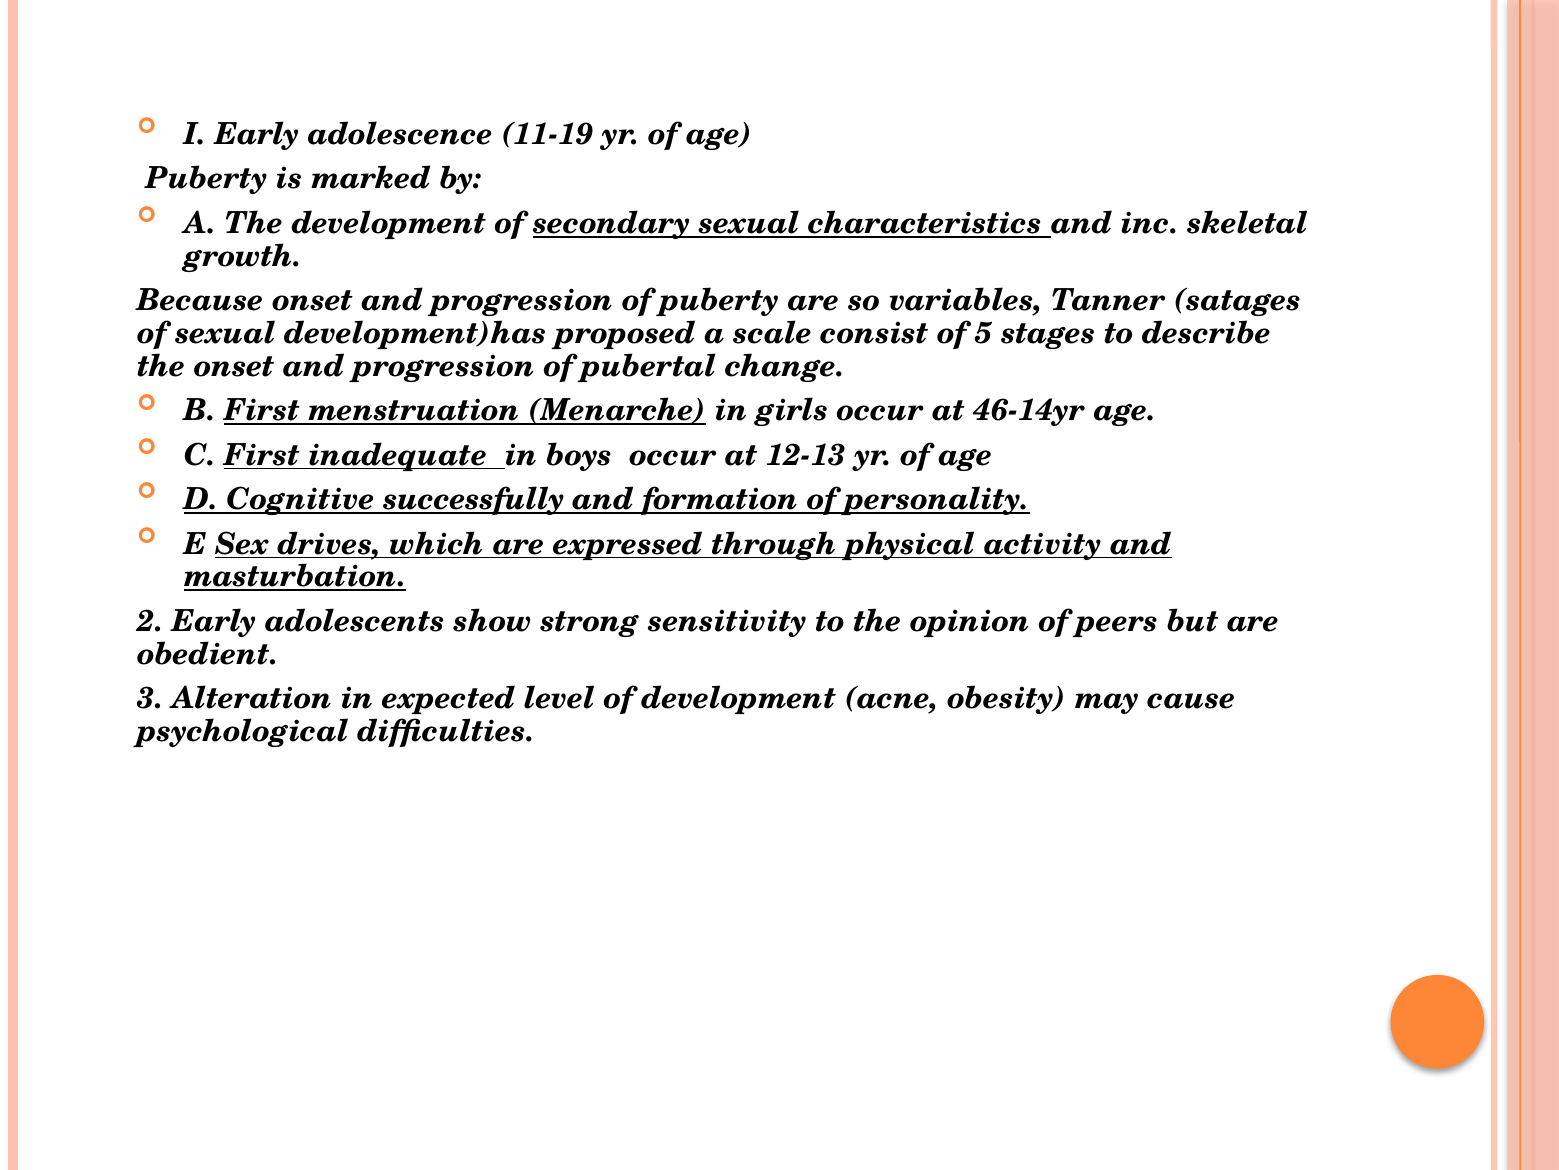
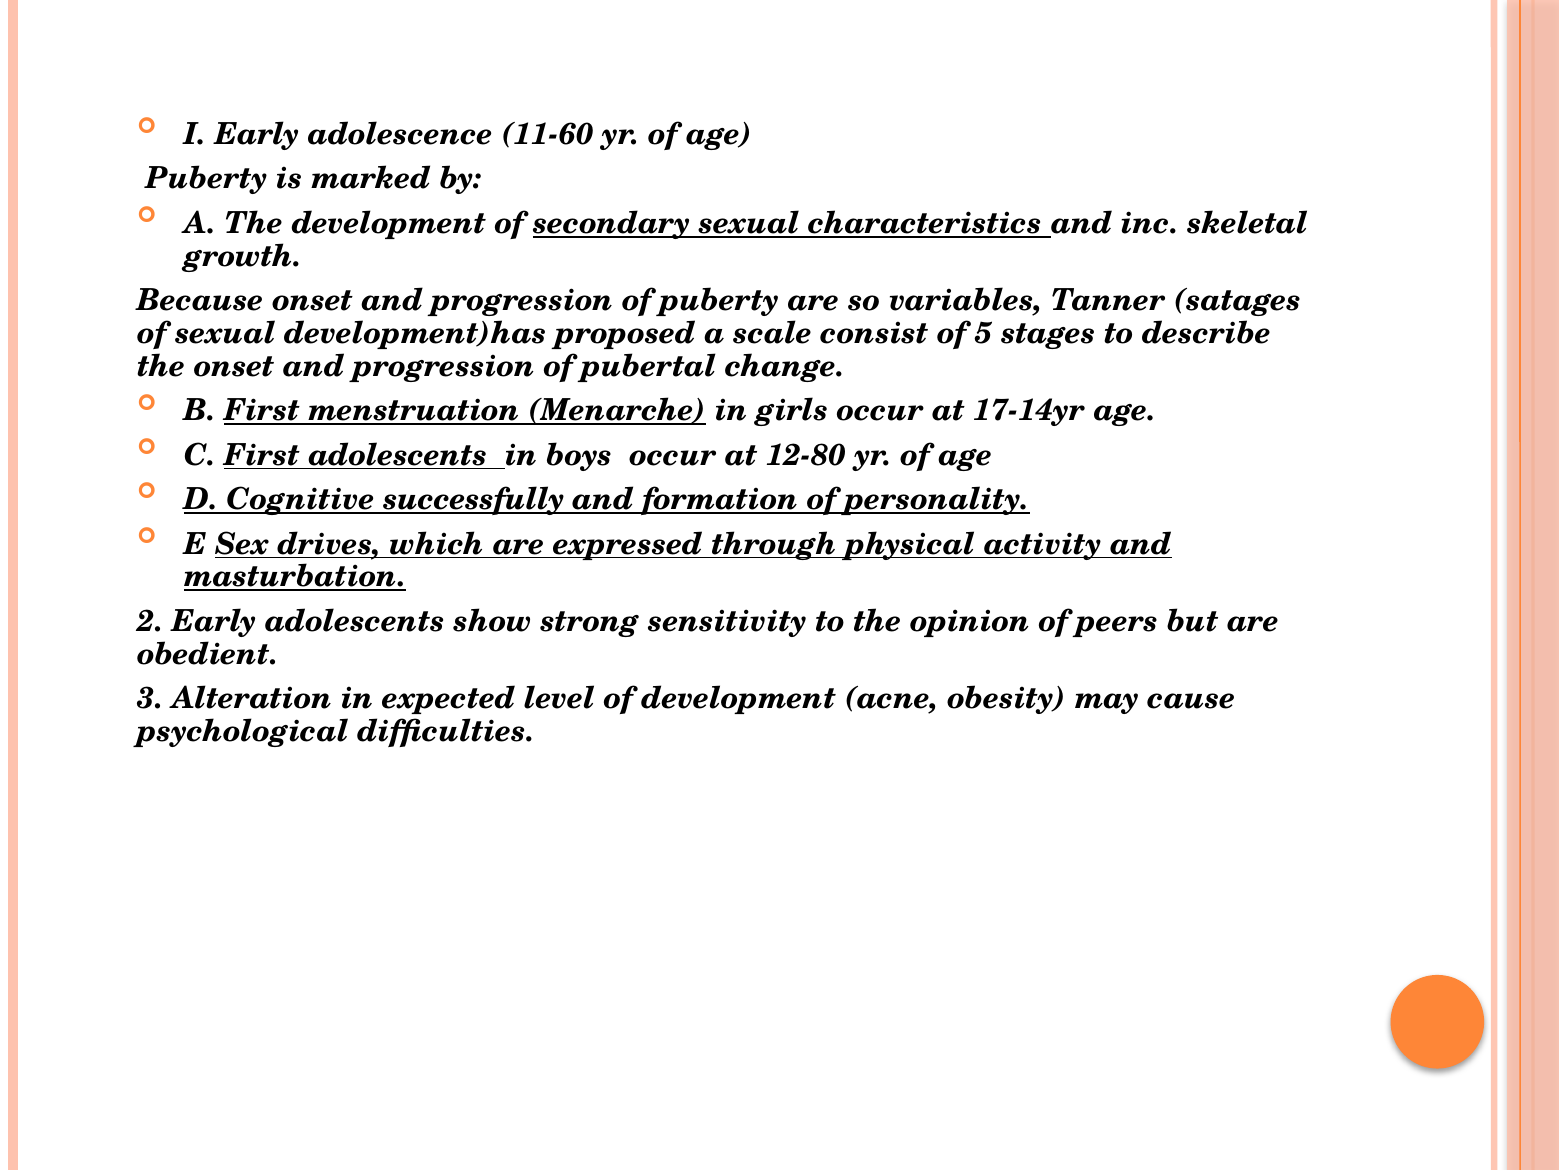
11-19: 11-19 -> 11-60 (547, 134)
46-14yr: 46-14yr -> 17-14yr (1029, 410)
First inadequate: inadequate -> adolescents (398, 455)
12-13: 12-13 -> 12-80 (806, 455)
